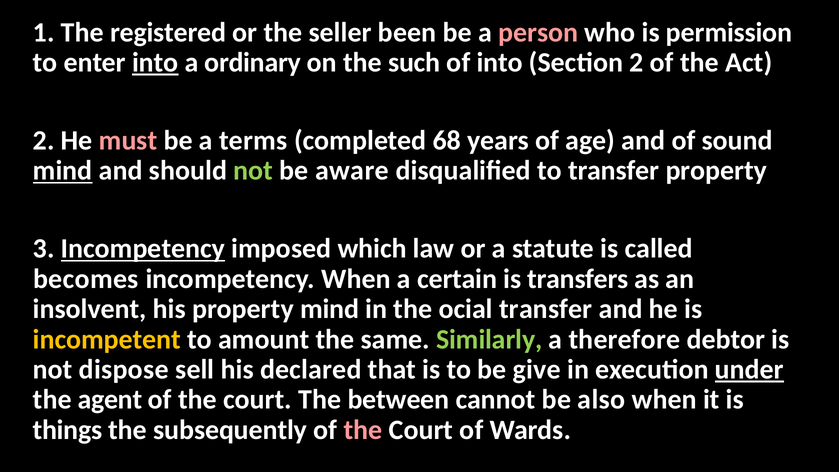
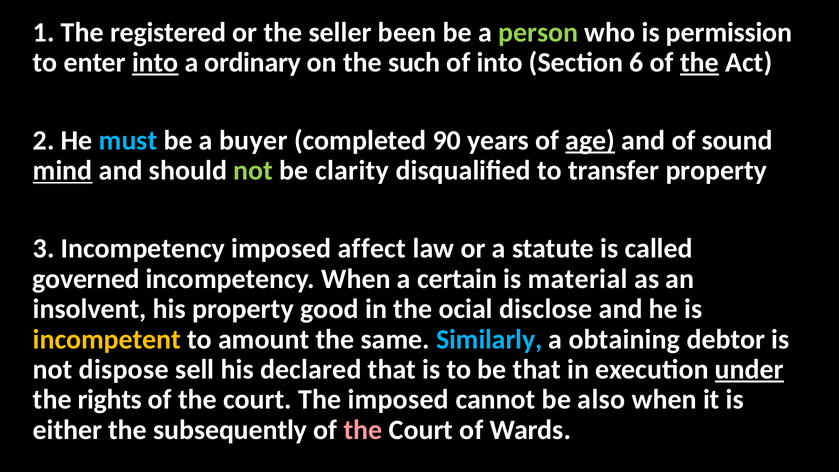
person colour: pink -> light green (538, 32)
Section 2: 2 -> 6 (636, 62)
the underline: none -> present (699, 62)
must colour: pink -> light blue (128, 140)
terms: terms -> buyer (253, 140)
68: 68 -> 90 (447, 140)
age underline: none -> present (590, 140)
aware: aware -> clarity (352, 171)
Incompetency underline: present -> none (143, 249)
which: which -> affect (372, 249)
becomes: becomes -> governed (86, 279)
transfers: transfers -> material (578, 279)
property mind: mind -> good (329, 309)
transfer: transfer -> disclose (546, 309)
Similarly colour: light green -> light blue (489, 339)
therefore: therefore -> obtaining (624, 339)
be give: give -> that (537, 369)
agent: agent -> rights (110, 400)
The between: between -> imposed (398, 400)
things: things -> either (67, 430)
